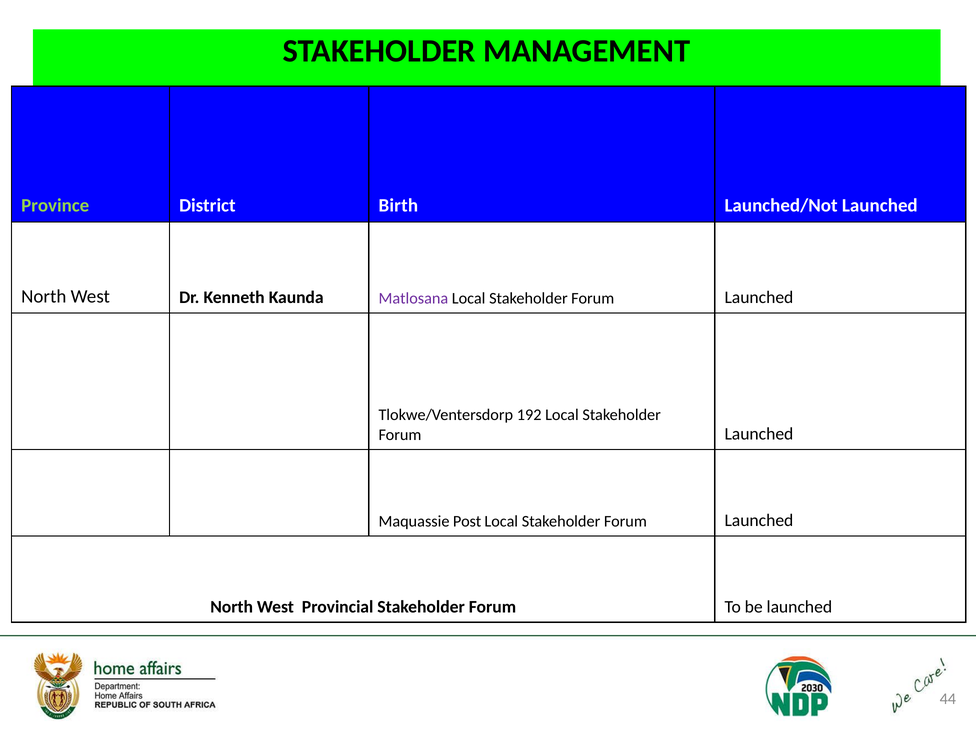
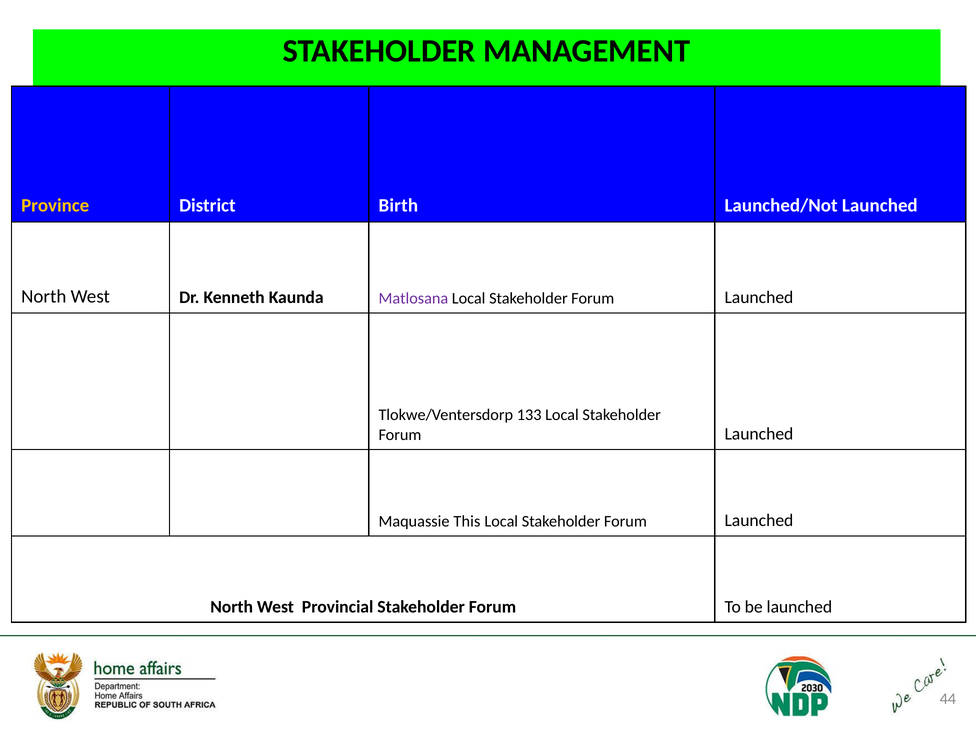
Province colour: light green -> yellow (55, 206)
192: 192 -> 133 (529, 415)
Post: Post -> This (467, 521)
